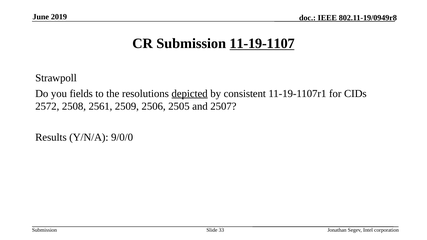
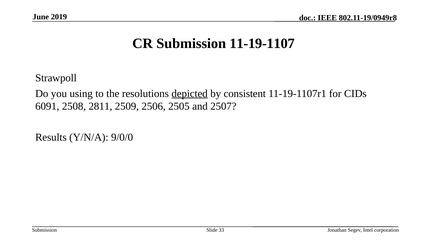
11-19-1107 underline: present -> none (262, 44)
fields: fields -> using (81, 94)
2572: 2572 -> 6091 (47, 106)
2561: 2561 -> 2811 (100, 106)
